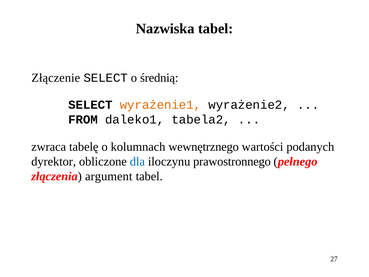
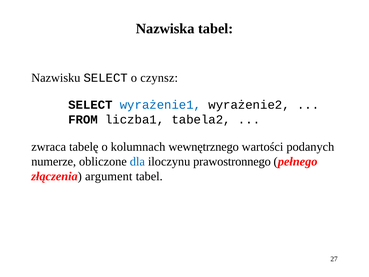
Złączenie: Złączenie -> Nazwisku (56, 78)
średnią: średnią -> czynsz (159, 78)
wyrażenie1 colour: orange -> blue (160, 105)
daleko1: daleko1 -> liczba1 (135, 120)
dyrektor: dyrektor -> numerze (54, 161)
